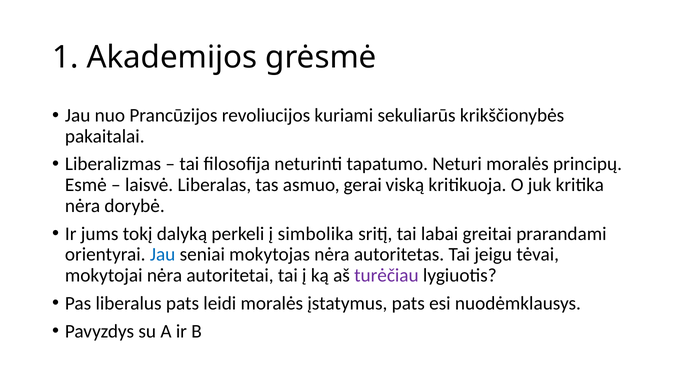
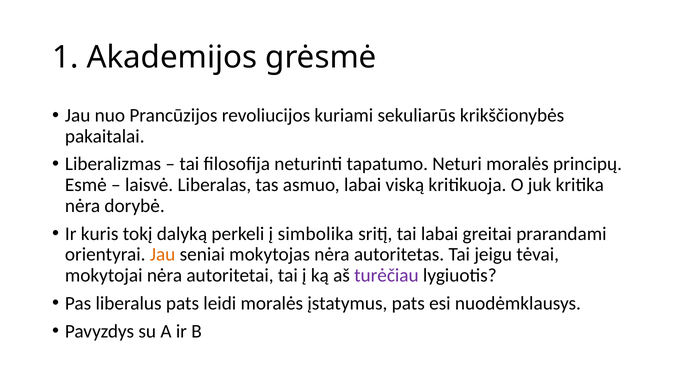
asmuo gerai: gerai -> labai (363, 185)
jums: jums -> kuris (100, 234)
Jau colour: blue -> orange (163, 254)
